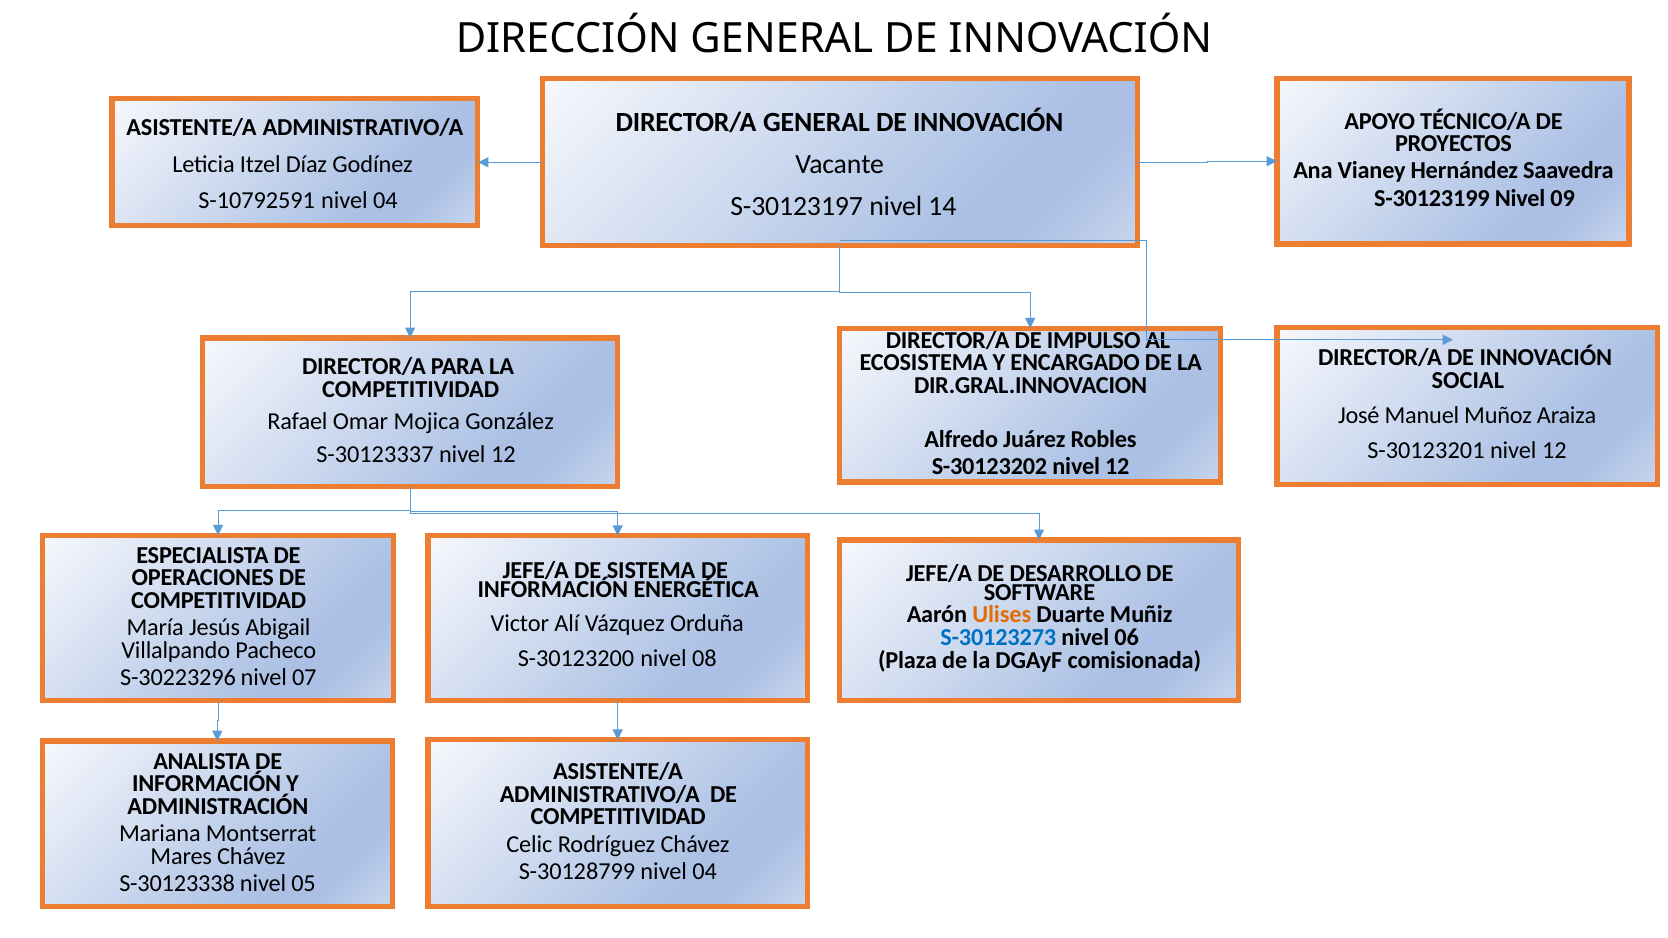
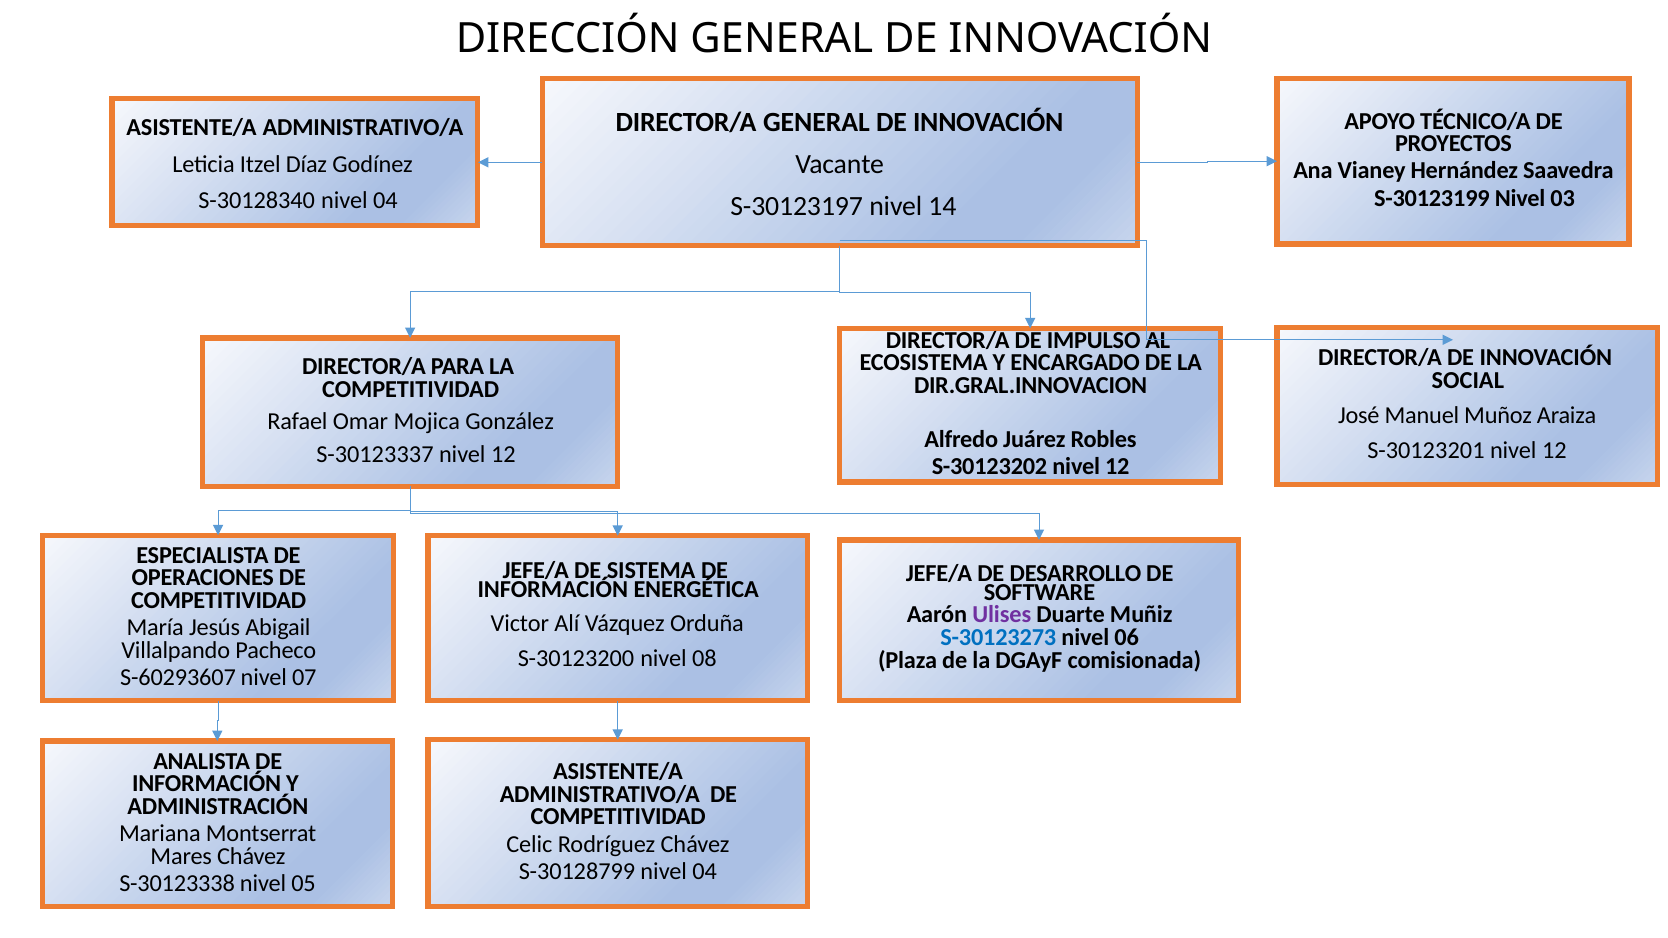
09: 09 -> 03 (1563, 198)
S-10792591: S-10792591 -> S-30128340 (257, 201)
Ulises colour: orange -> purple (1002, 615)
S-30223296: S-30223296 -> S-60293607 (178, 678)
